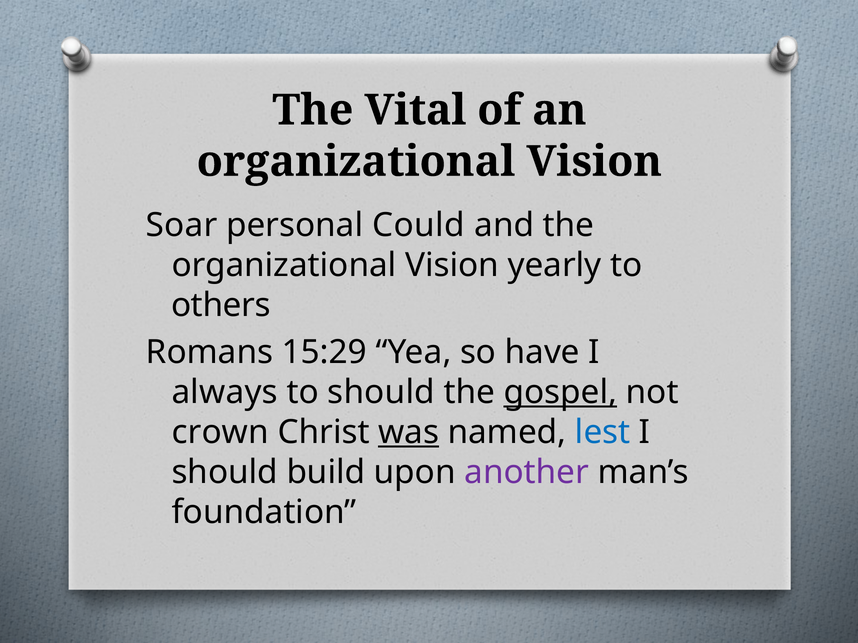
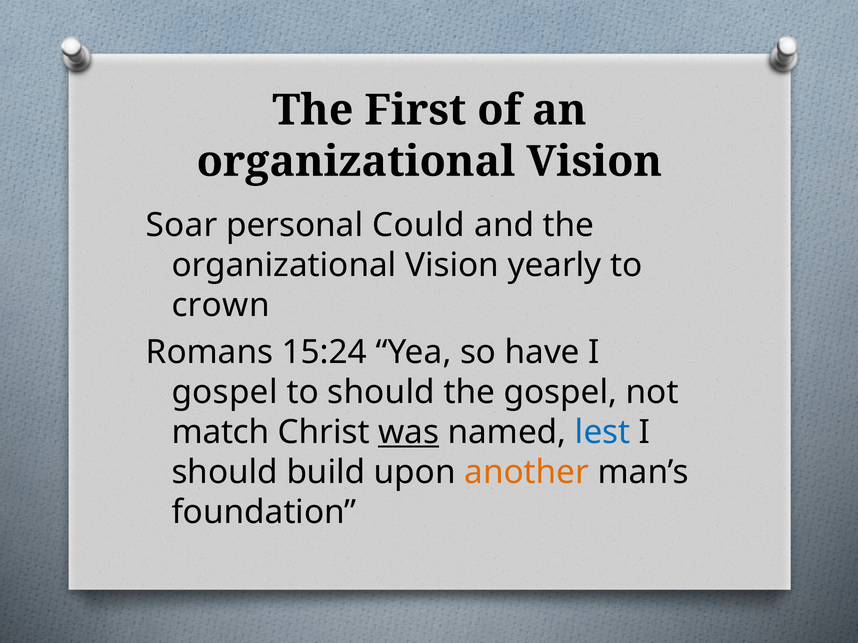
Vital: Vital -> First (415, 110)
others: others -> crown (221, 306)
15:29: 15:29 -> 15:24 (324, 352)
always: always -> gospel (225, 392)
gospel underline: present -> none (560, 392)
crown: crown -> match (220, 433)
another colour: purple -> orange (527, 473)
